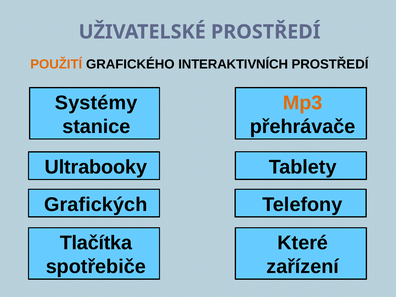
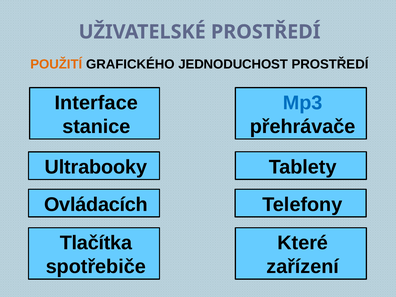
INTERAKTIVNÍCH: INTERAKTIVNÍCH -> JEDNODUCHOST (233, 64)
Systémy: Systémy -> Interface (96, 103)
Mp3 colour: orange -> blue (303, 103)
Grafických: Grafických -> Ovládacích (96, 204)
